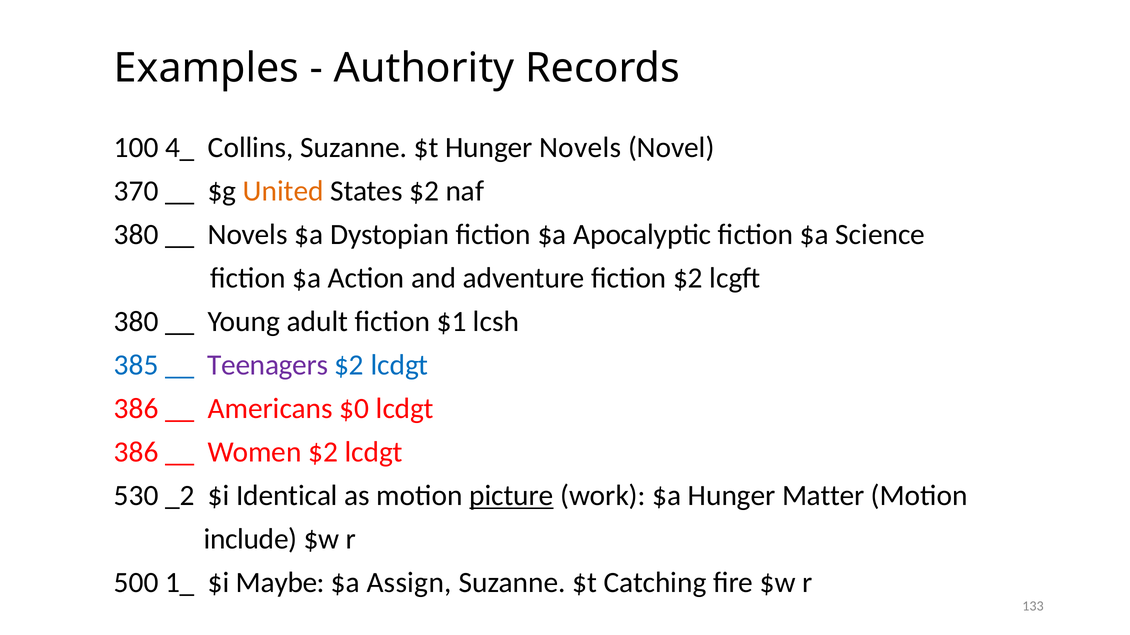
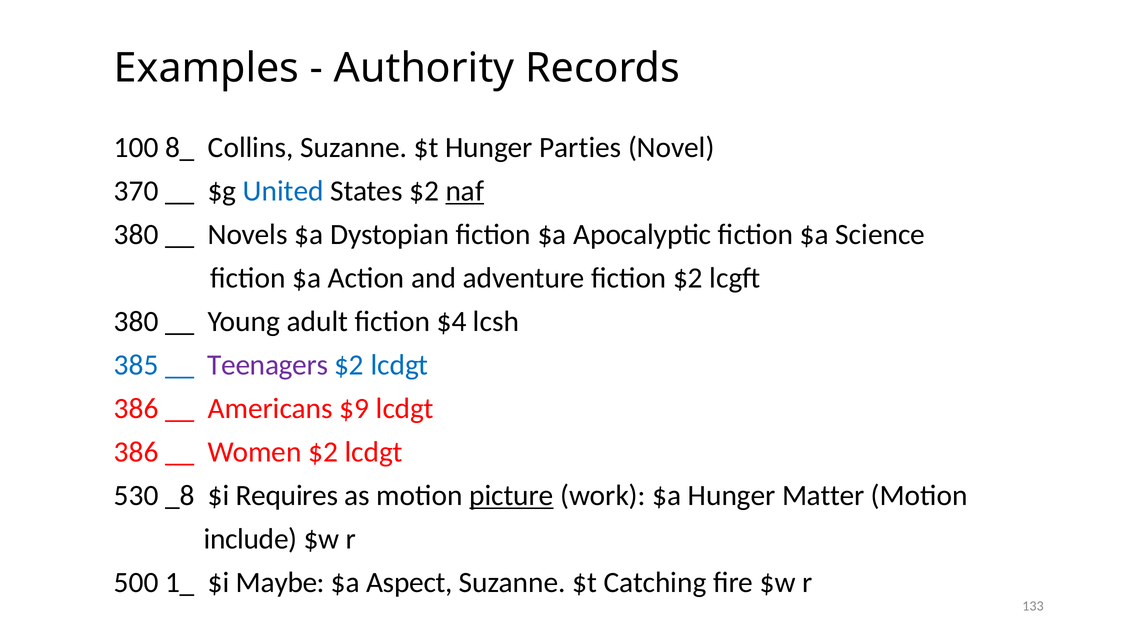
4_: 4_ -> 8_ (180, 148)
Hunger Novels: Novels -> Parties (580, 148)
United colour: orange -> blue (283, 191)
naf underline: none -> present (465, 191)
$1: $1 -> $4 (452, 322)
$0: $0 -> $9 (354, 409)
_2: _2 -> _8 (180, 496)
Identical: Identical -> Requires (287, 496)
Assign: Assign -> Aspect (409, 583)
